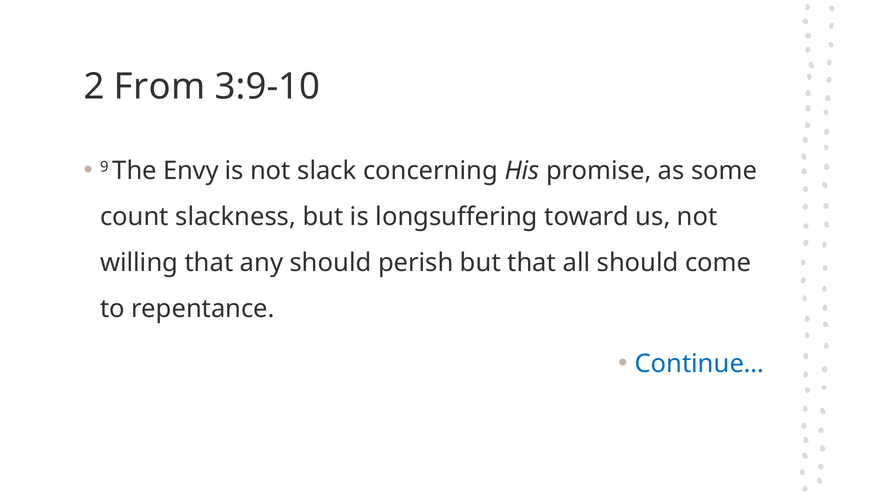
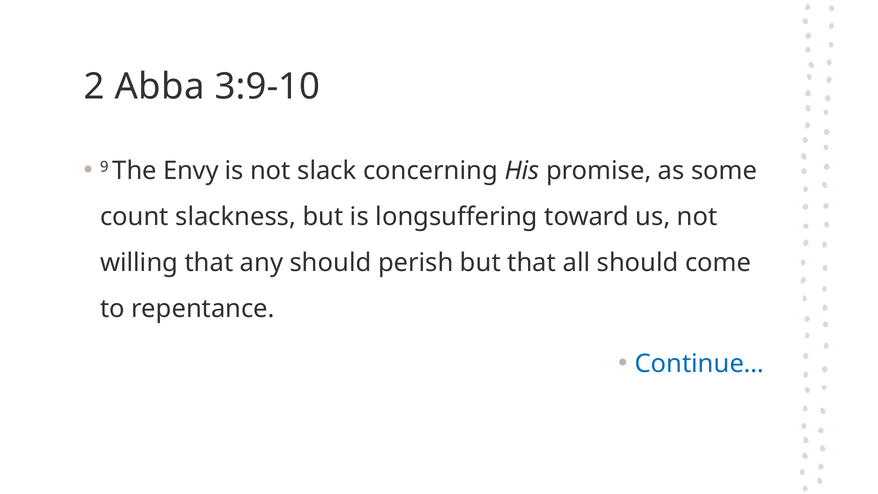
From: From -> Abba (160, 86)
